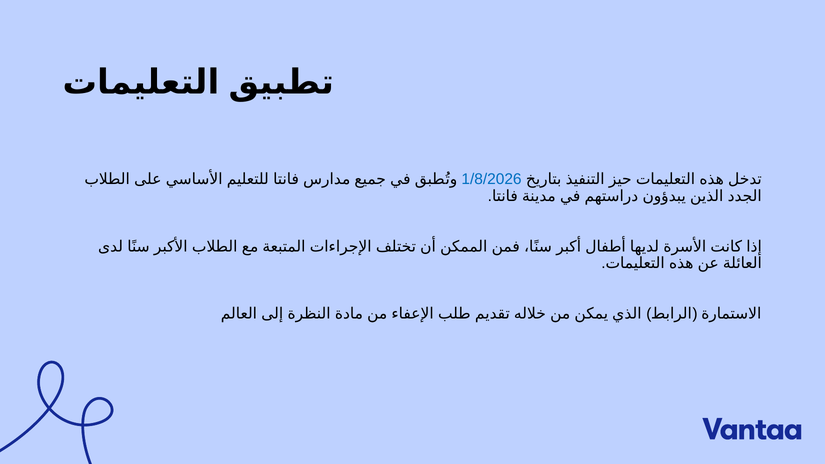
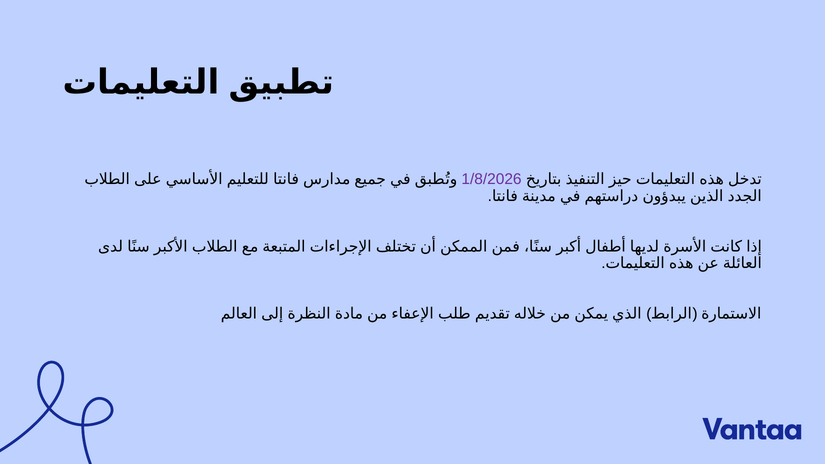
1/8/2026 colour: blue -> purple (492, 179)
